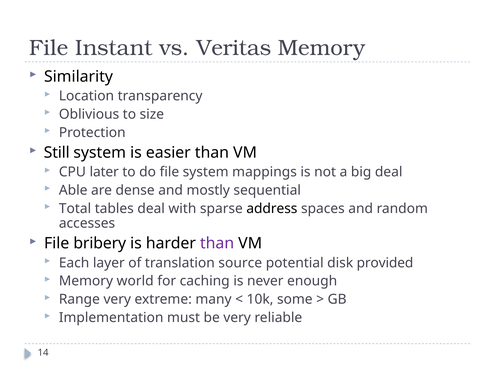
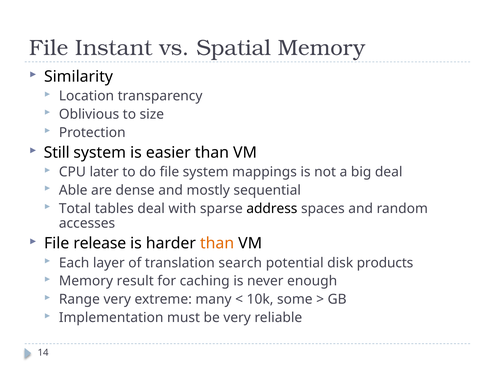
Veritas: Veritas -> Spatial (234, 48)
bribery: bribery -> release (100, 244)
than colour: purple -> orange (217, 244)
source: source -> search (240, 263)
provided: provided -> products (385, 263)
world: world -> result (135, 281)
